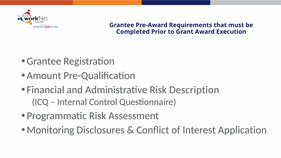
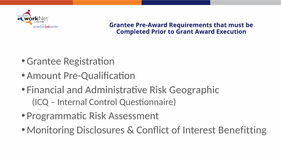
Description: Description -> Geographic (194, 90)
Application: Application -> Benefitting (242, 130)
